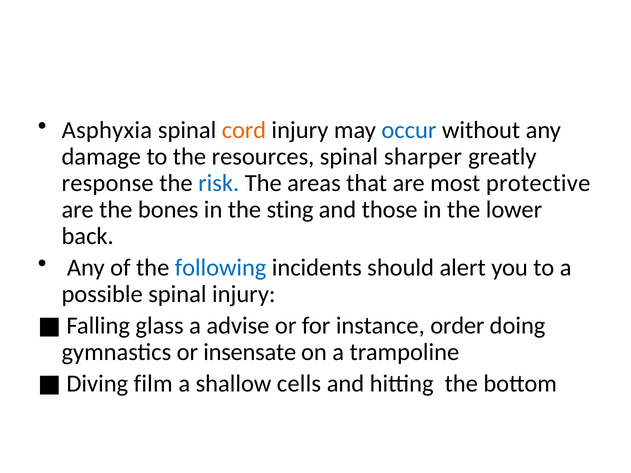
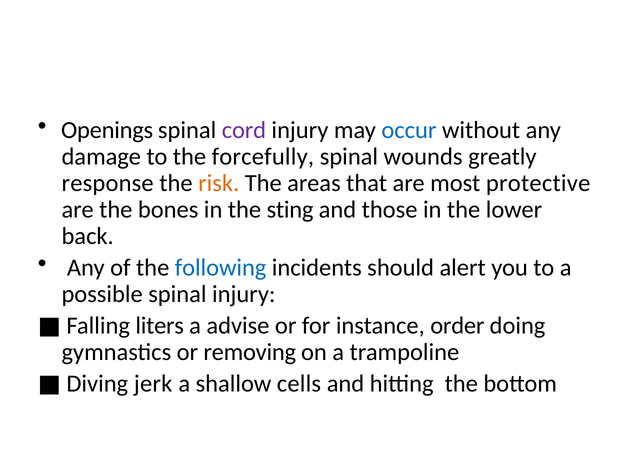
Asphyxia: Asphyxia -> Openings (107, 130)
cord colour: orange -> purple (244, 130)
resources: resources -> forcefully (263, 157)
sharper: sharper -> wounds (423, 157)
risk colour: blue -> orange (219, 183)
glass: glass -> liters (160, 326)
insensate: insensate -> removing (250, 352)
film: film -> jerk (153, 384)
